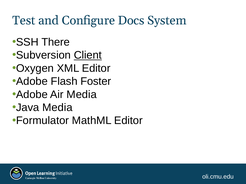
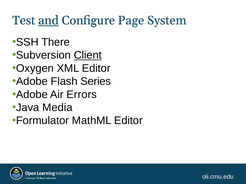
and underline: none -> present (49, 21)
Docs: Docs -> Page (131, 21)
Foster: Foster -> Series (96, 82)
Air Media: Media -> Errors (82, 95)
